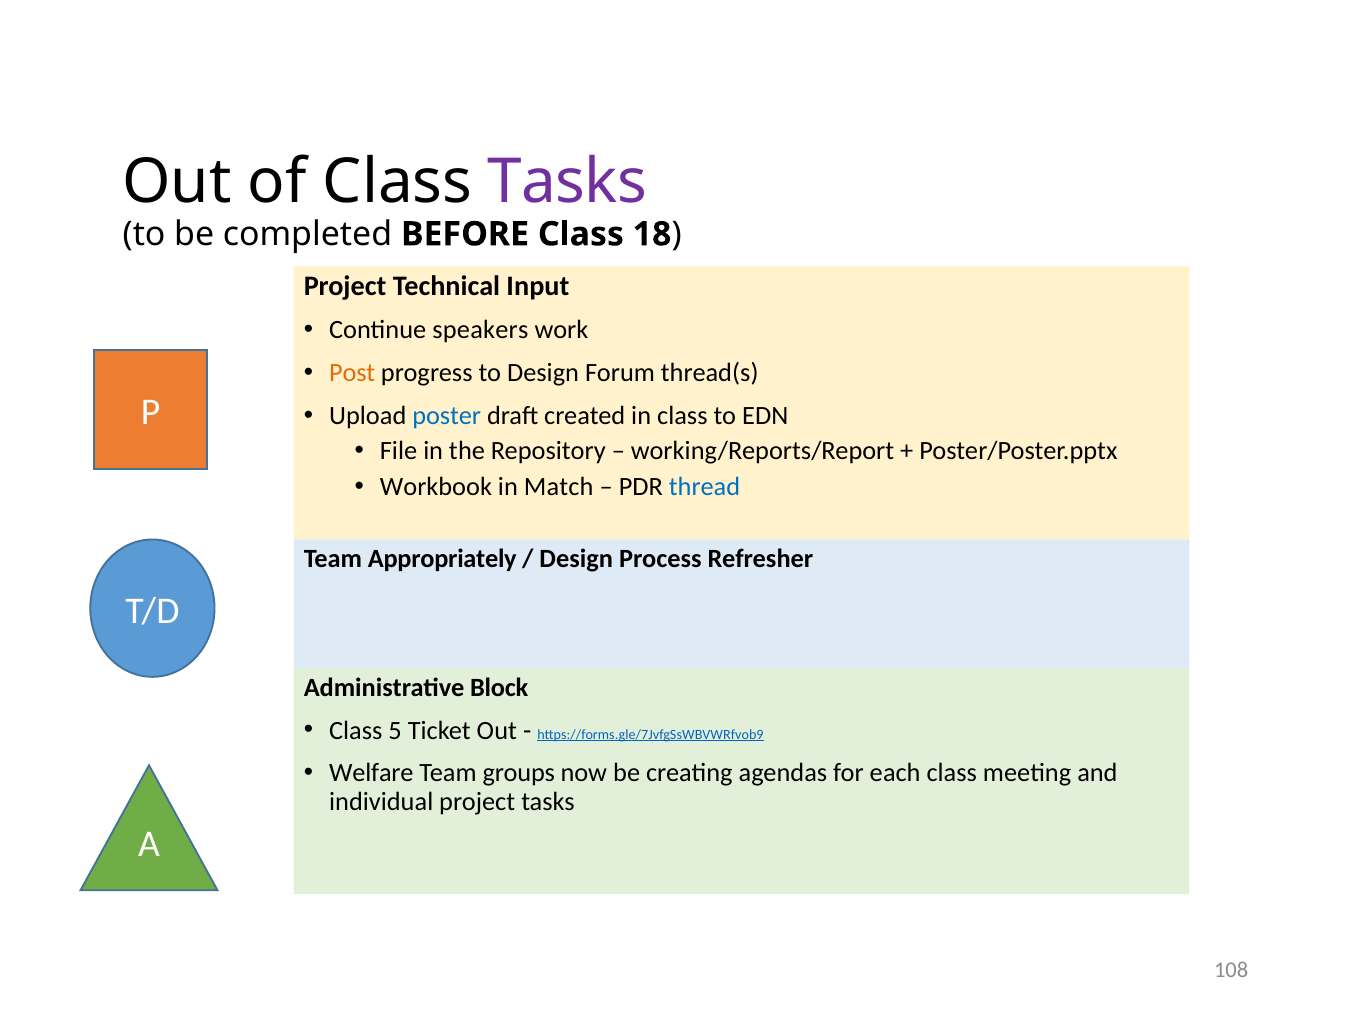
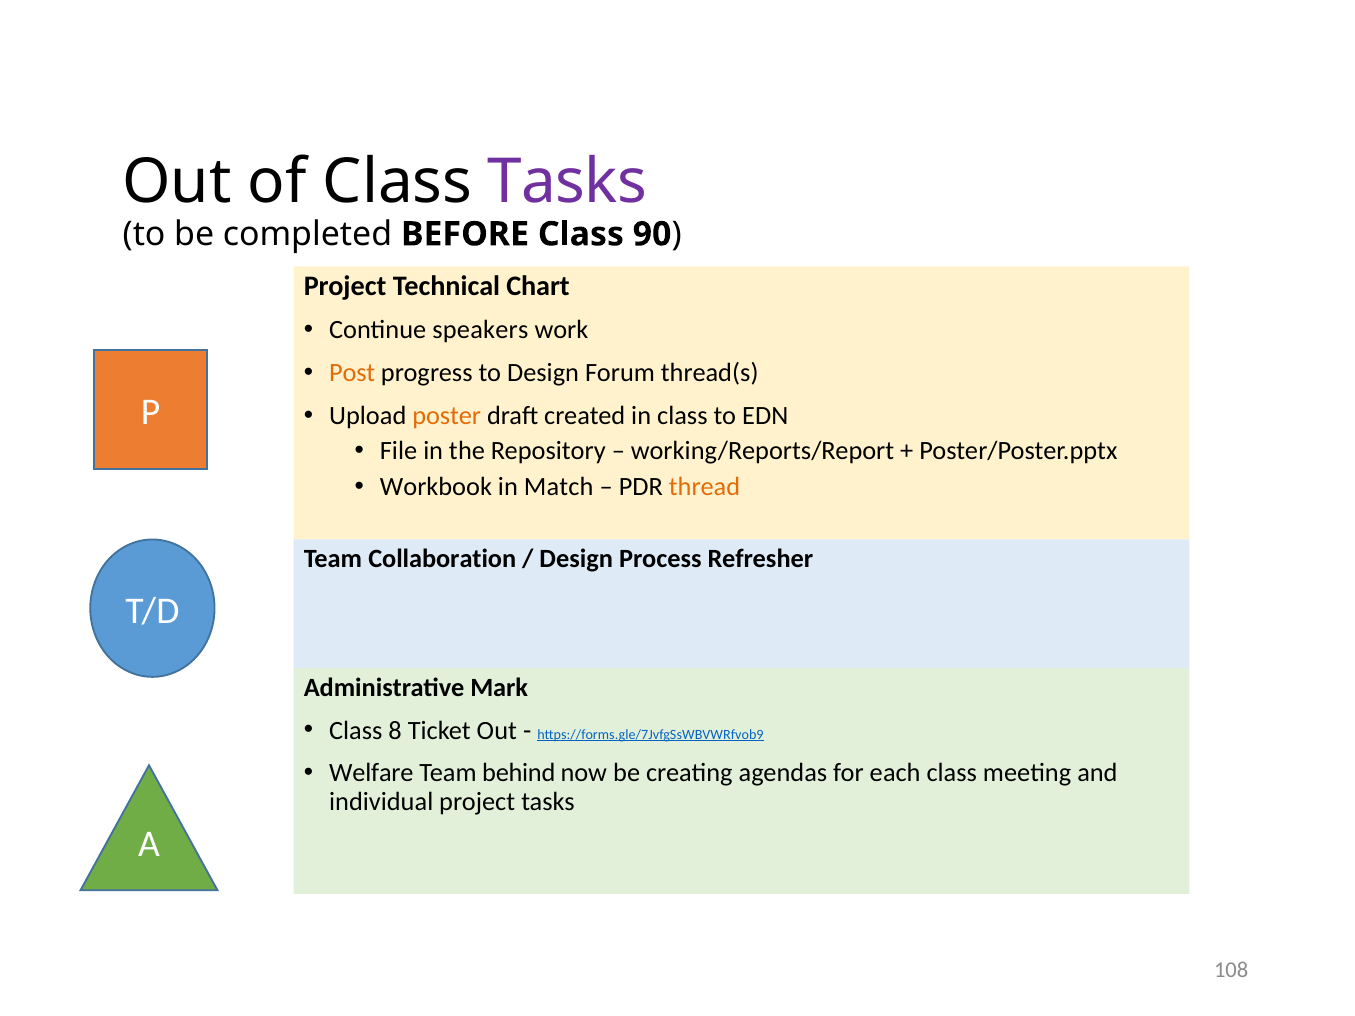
18: 18 -> 90 (652, 234)
Input: Input -> Chart (538, 286)
poster colour: blue -> orange (447, 416)
thread colour: blue -> orange (705, 487)
Appropriately: Appropriately -> Collaboration (442, 559)
Block: Block -> Mark (499, 688)
5: 5 -> 8 (395, 731)
groups: groups -> behind (519, 773)
